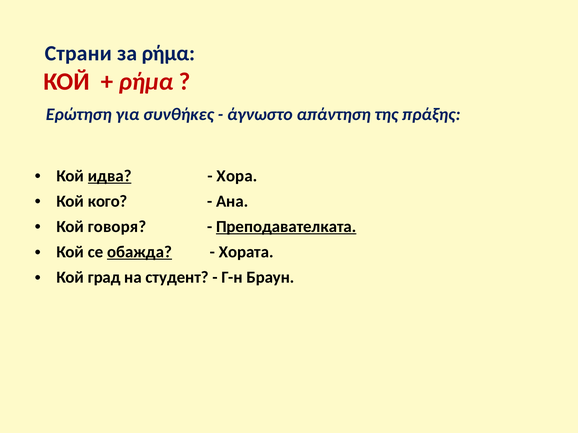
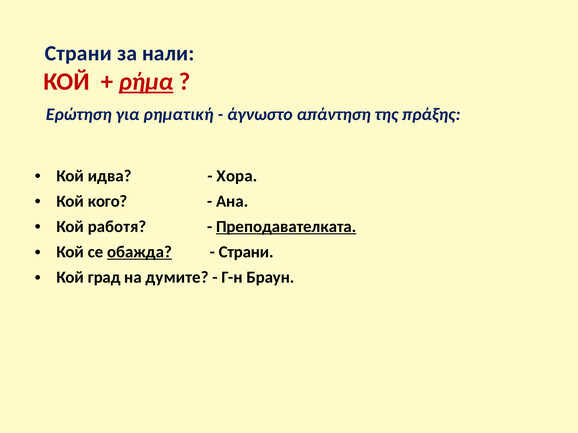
за ρήμα: ρήμα -> нали (168, 53)
ρήμα underline: none -> present (146, 82)
συνθήκες: συνθήκες -> ρηματική (178, 115)
идва underline: present -> none (110, 176)
говоря: говоря -> работя (117, 227)
Хората: Хората -> Страни (246, 252)
студент: студент -> думите (177, 278)
